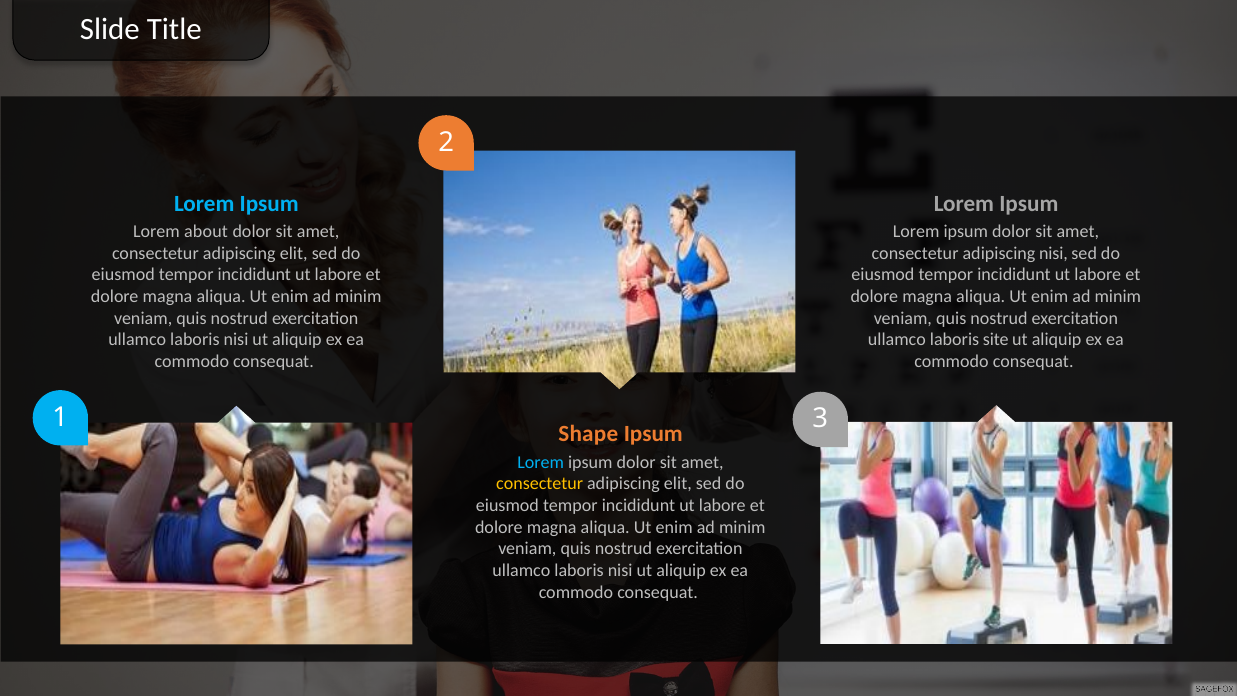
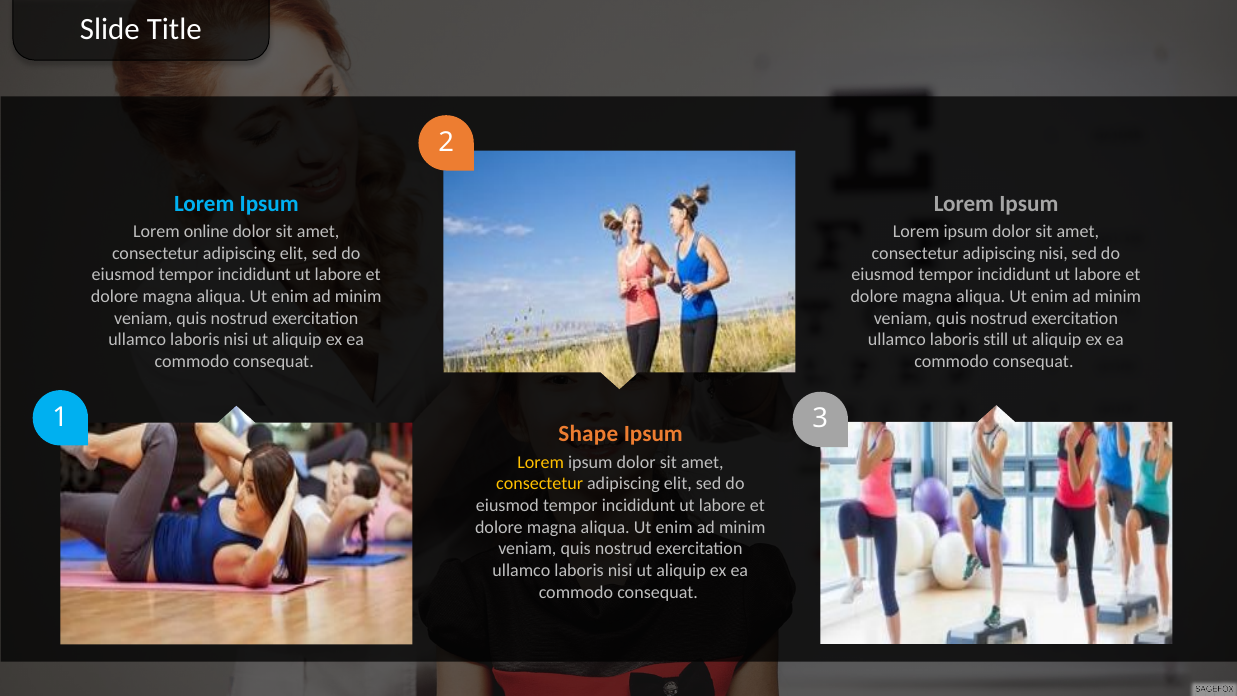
about: about -> online (206, 232)
site: site -> still (996, 340)
Lorem colour: light blue -> yellow (541, 462)
